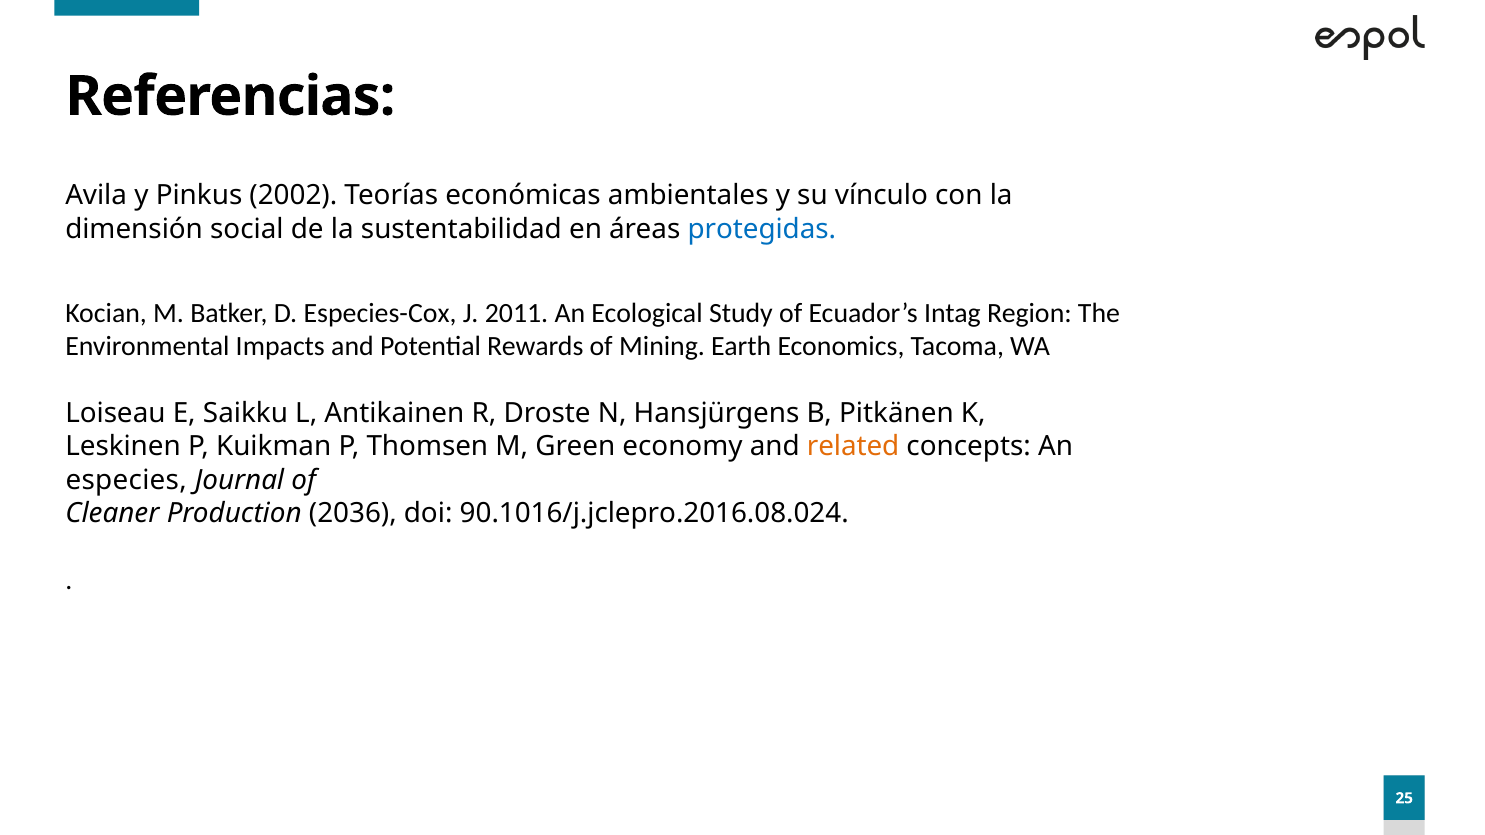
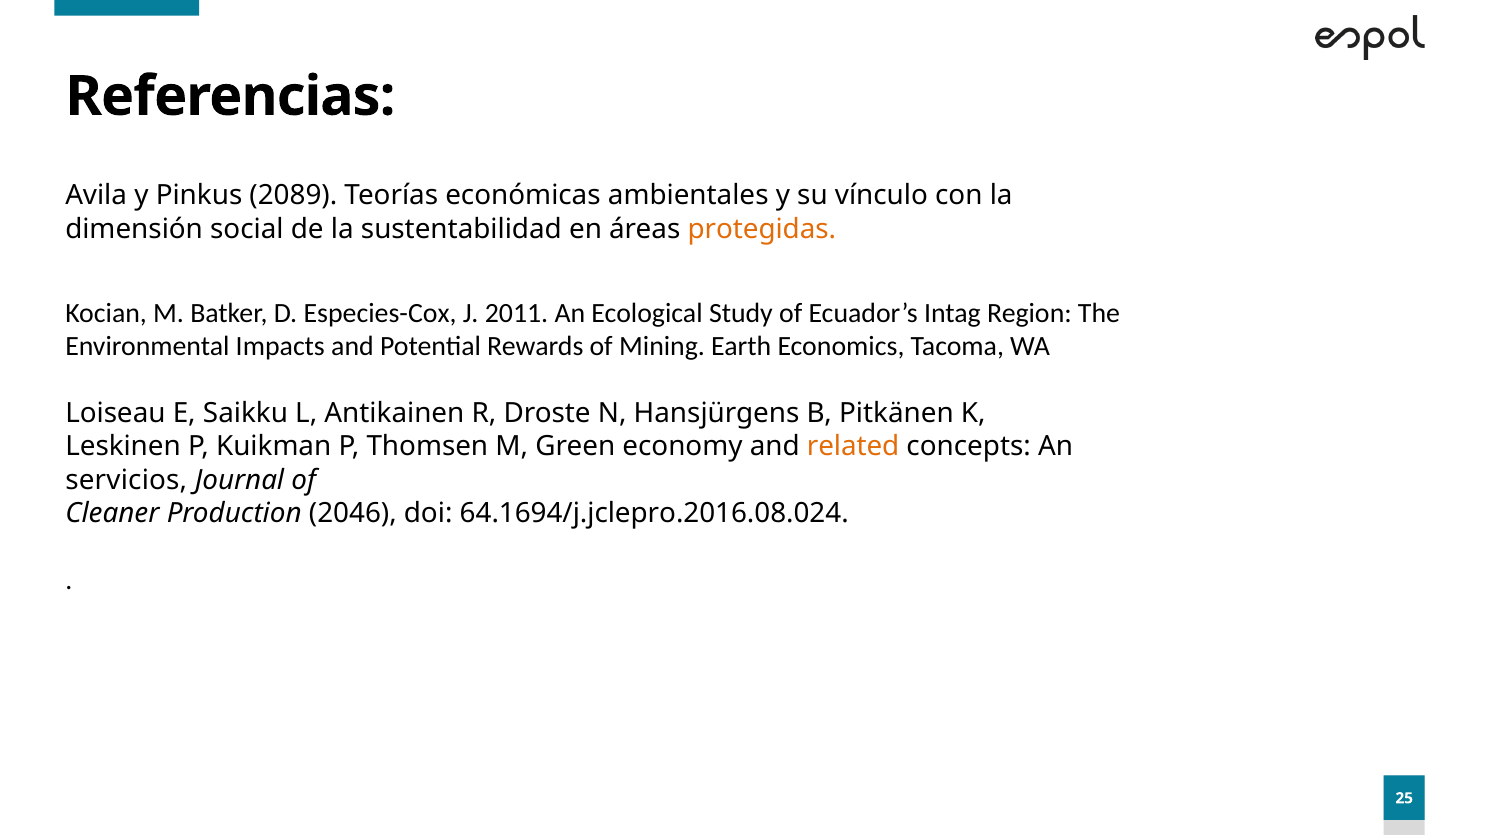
2002: 2002 -> 2089 (293, 196)
protegidas colour: blue -> orange (762, 229)
especies: especies -> servicios (126, 480)
2036: 2036 -> 2046 (353, 513)
90.1016/j.jclepro.2016.08.024: 90.1016/j.jclepro.2016.08.024 -> 64.1694/j.jclepro.2016.08.024 (654, 513)
